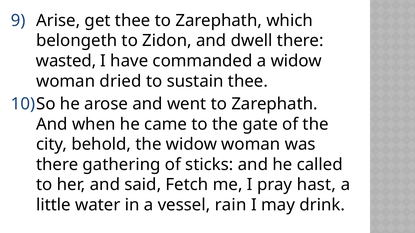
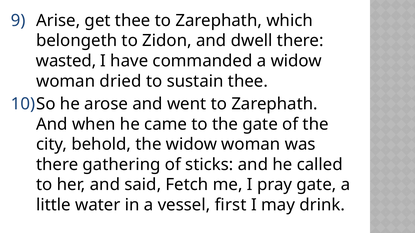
pray hast: hast -> gate (316, 185)
rain: rain -> first (231, 205)
